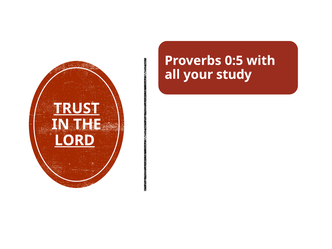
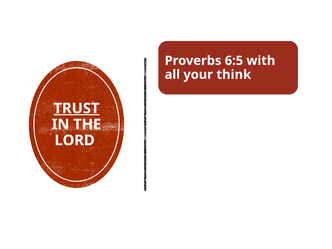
0:5: 0:5 -> 6:5 (234, 61)
study: study -> think (234, 75)
LORD underline: present -> none (75, 140)
